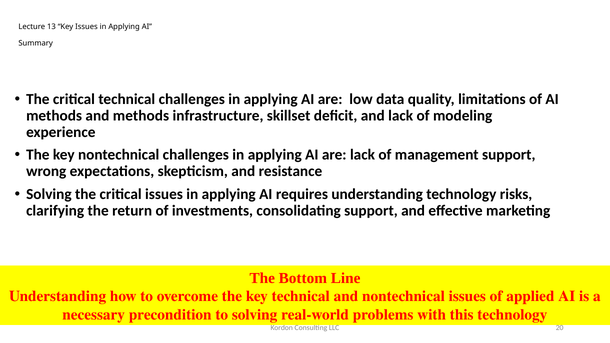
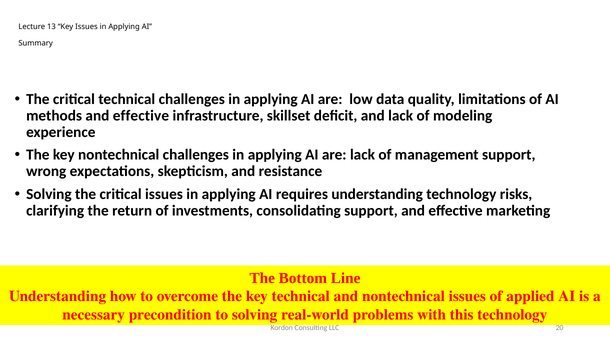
methods and methods: methods -> effective (141, 116)
